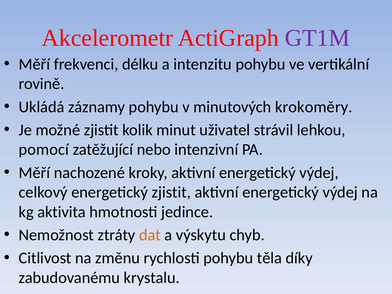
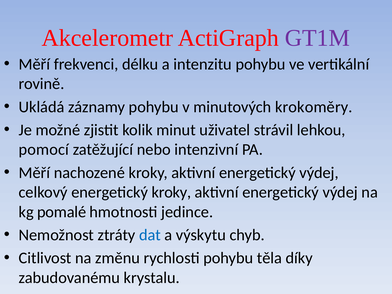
energetický zjistit: zjistit -> kroky (171, 192)
aktivita: aktivita -> pomalé (62, 212)
dat colour: orange -> blue (150, 235)
